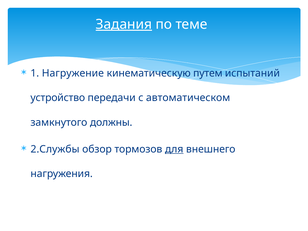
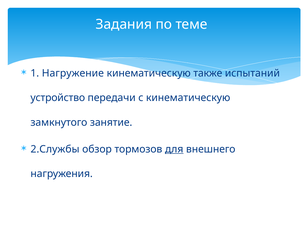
Задания underline: present -> none (124, 24)
путем: путем -> также (208, 73)
с автоматическом: автоматическом -> кинематическую (188, 98)
должны: должны -> занятие (111, 122)
